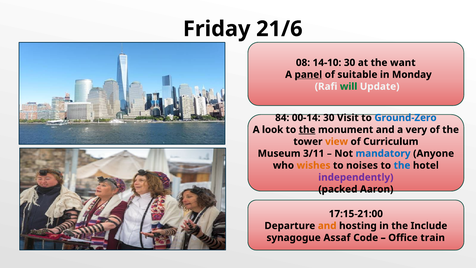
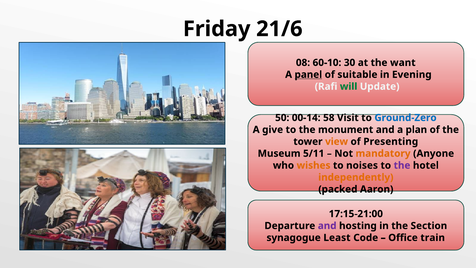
14-10: 14-10 -> 60-10 (327, 63)
Monday: Monday -> Evening (412, 75)
84: 84 -> 50 (282, 118)
00-14 30: 30 -> 58 (329, 118)
look: look -> give (273, 130)
the underline: present -> none (307, 130)
very: very -> plan (416, 130)
Curriculum: Curriculum -> Presenting (391, 141)
3/11: 3/11 -> 5/11 (314, 153)
mandatory colour: blue -> orange (383, 153)
the colour: blue -> purple (402, 165)
independently colour: purple -> orange (356, 177)
and colour: orange -> purple (327, 226)
Include: Include -> Section (429, 226)
Assaf: Assaf -> Least (337, 237)
